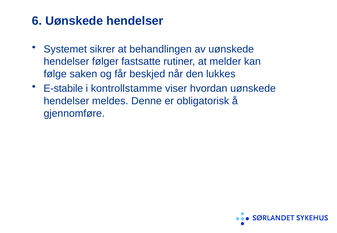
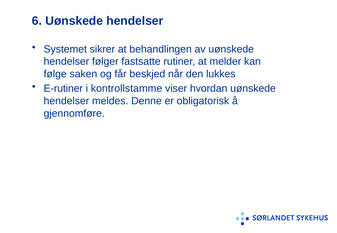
E-stabile: E-stabile -> E-rutiner (63, 89)
